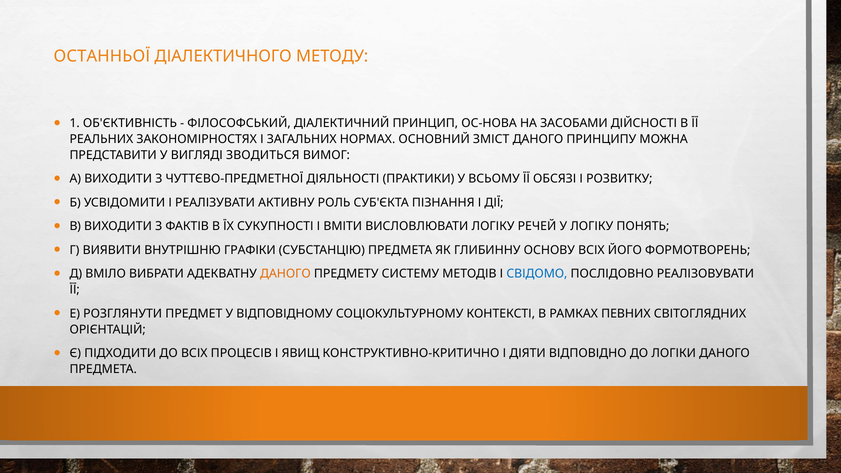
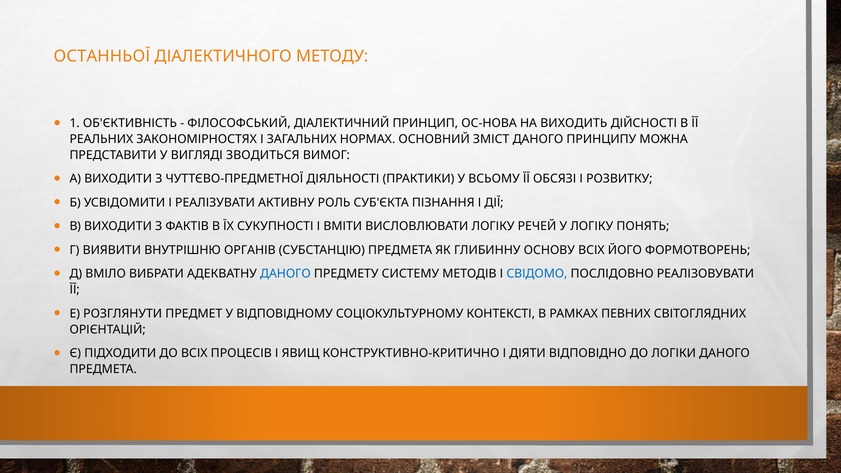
ЗАСОБАМИ: ЗАСОБАМИ -> ВИХОДИТЬ (574, 123)
ГРАФІКИ: ГРАФІКИ -> ОРГАНІВ (250, 250)
ДАНОГО colour: orange -> blue (285, 274)
